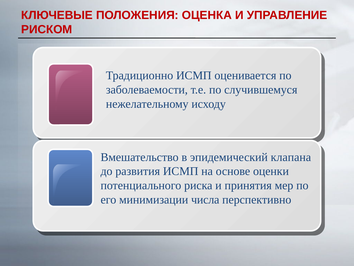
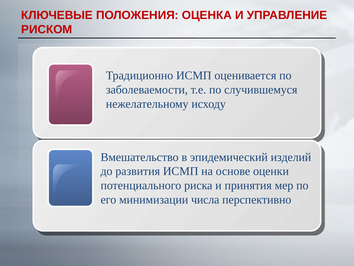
клапана: клапана -> изделий (291, 157)
